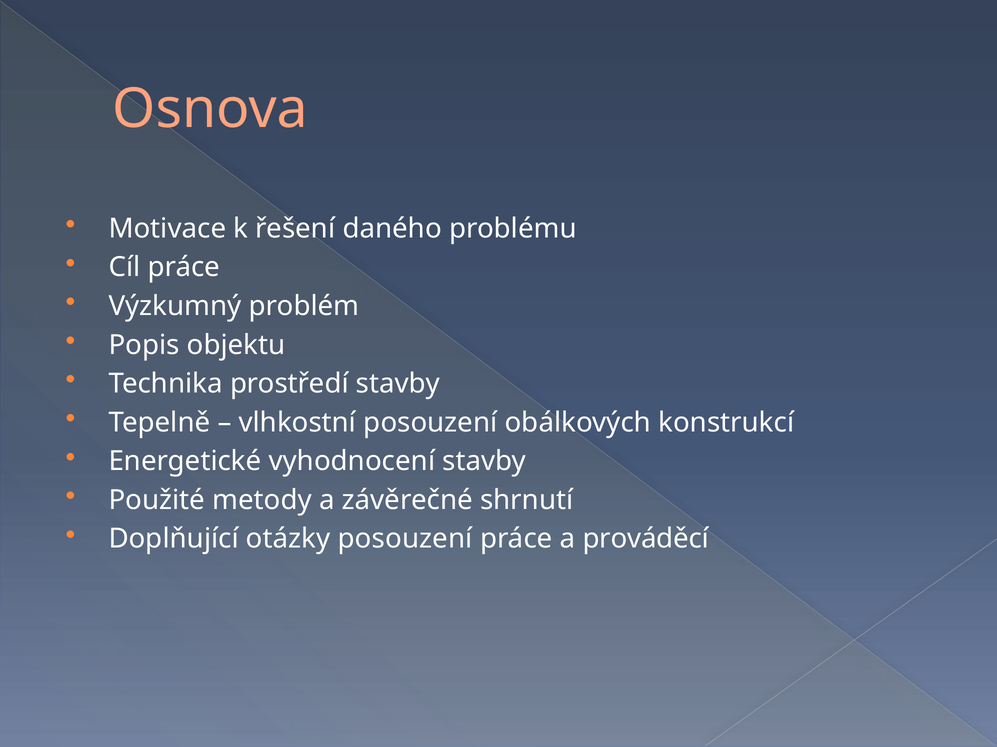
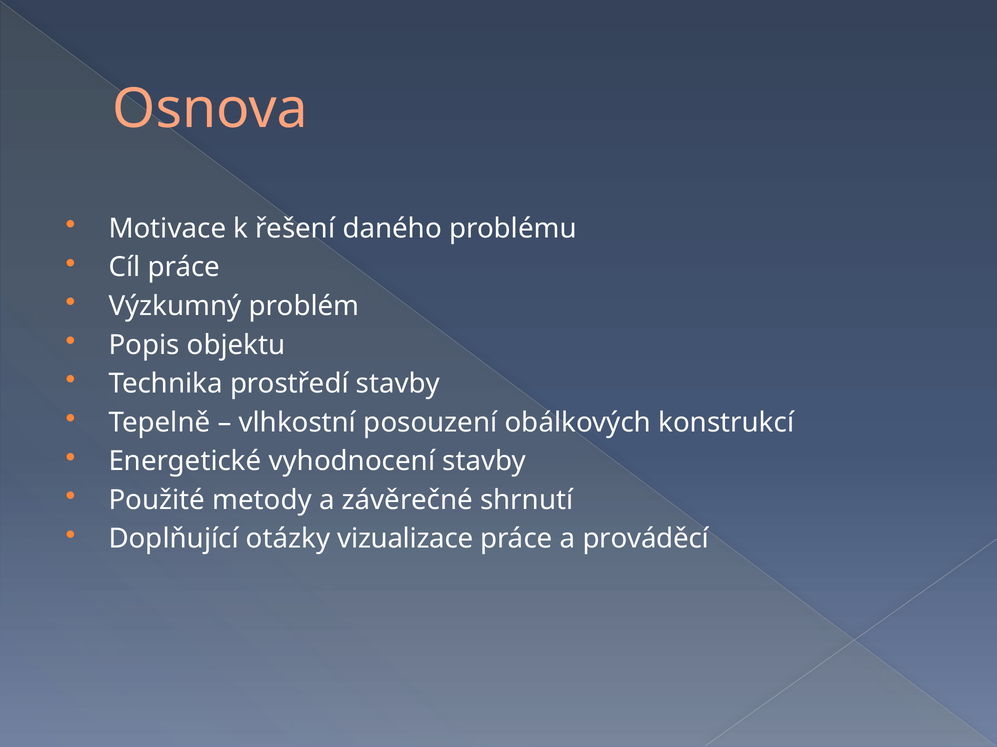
otázky posouzení: posouzení -> vizualizace (405, 539)
